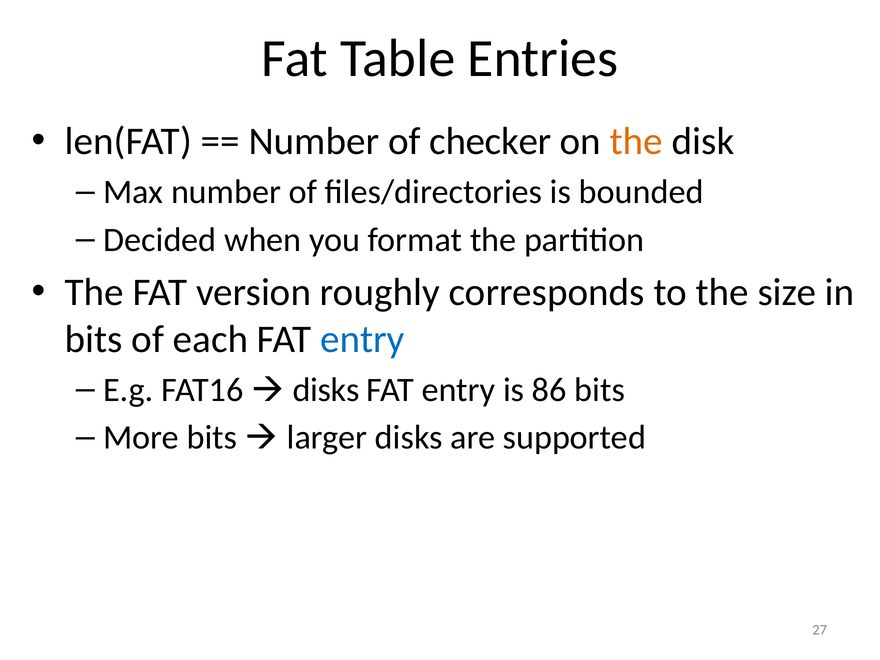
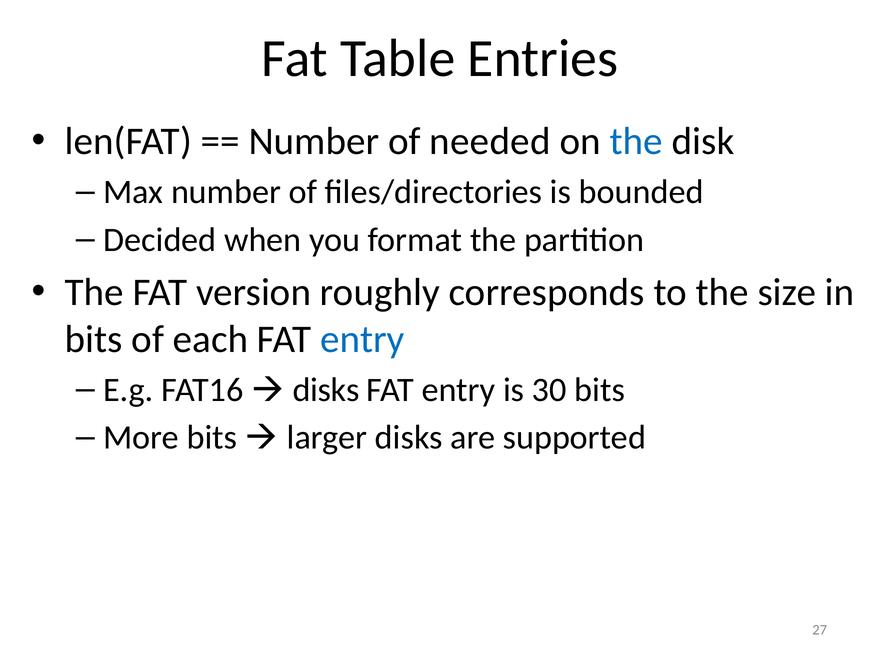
checker: checker -> needed (490, 142)
the colour: orange -> blue (636, 142)
86: 86 -> 30 (549, 390)
